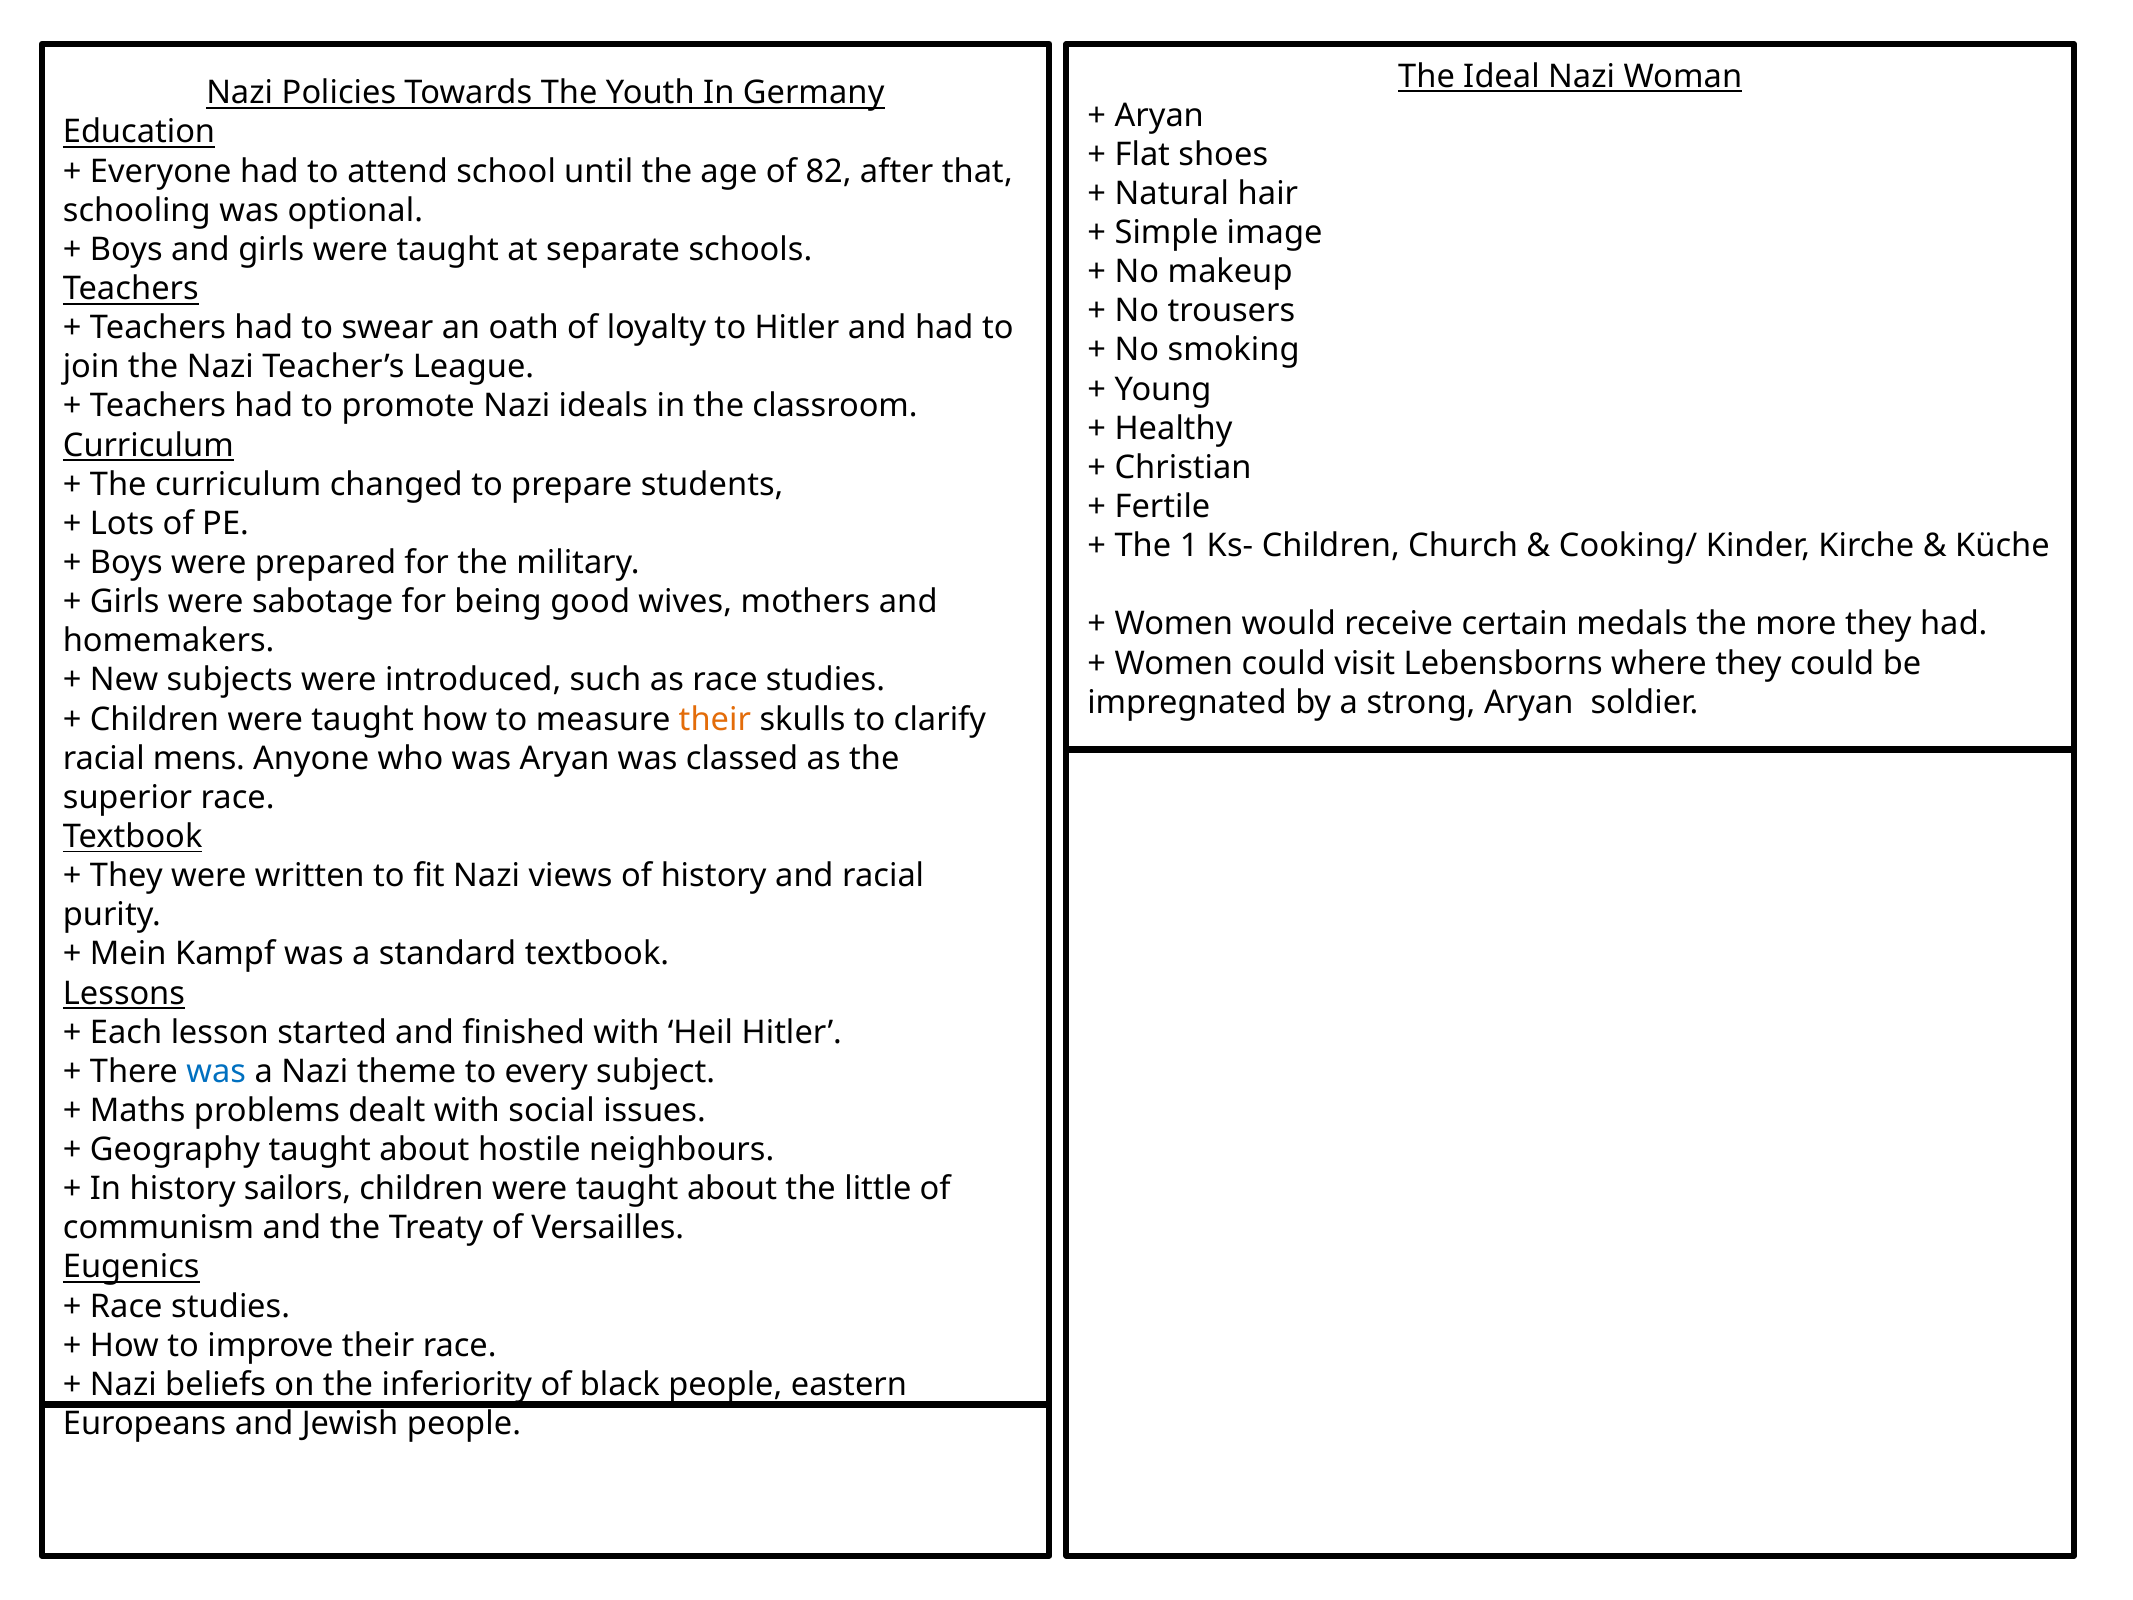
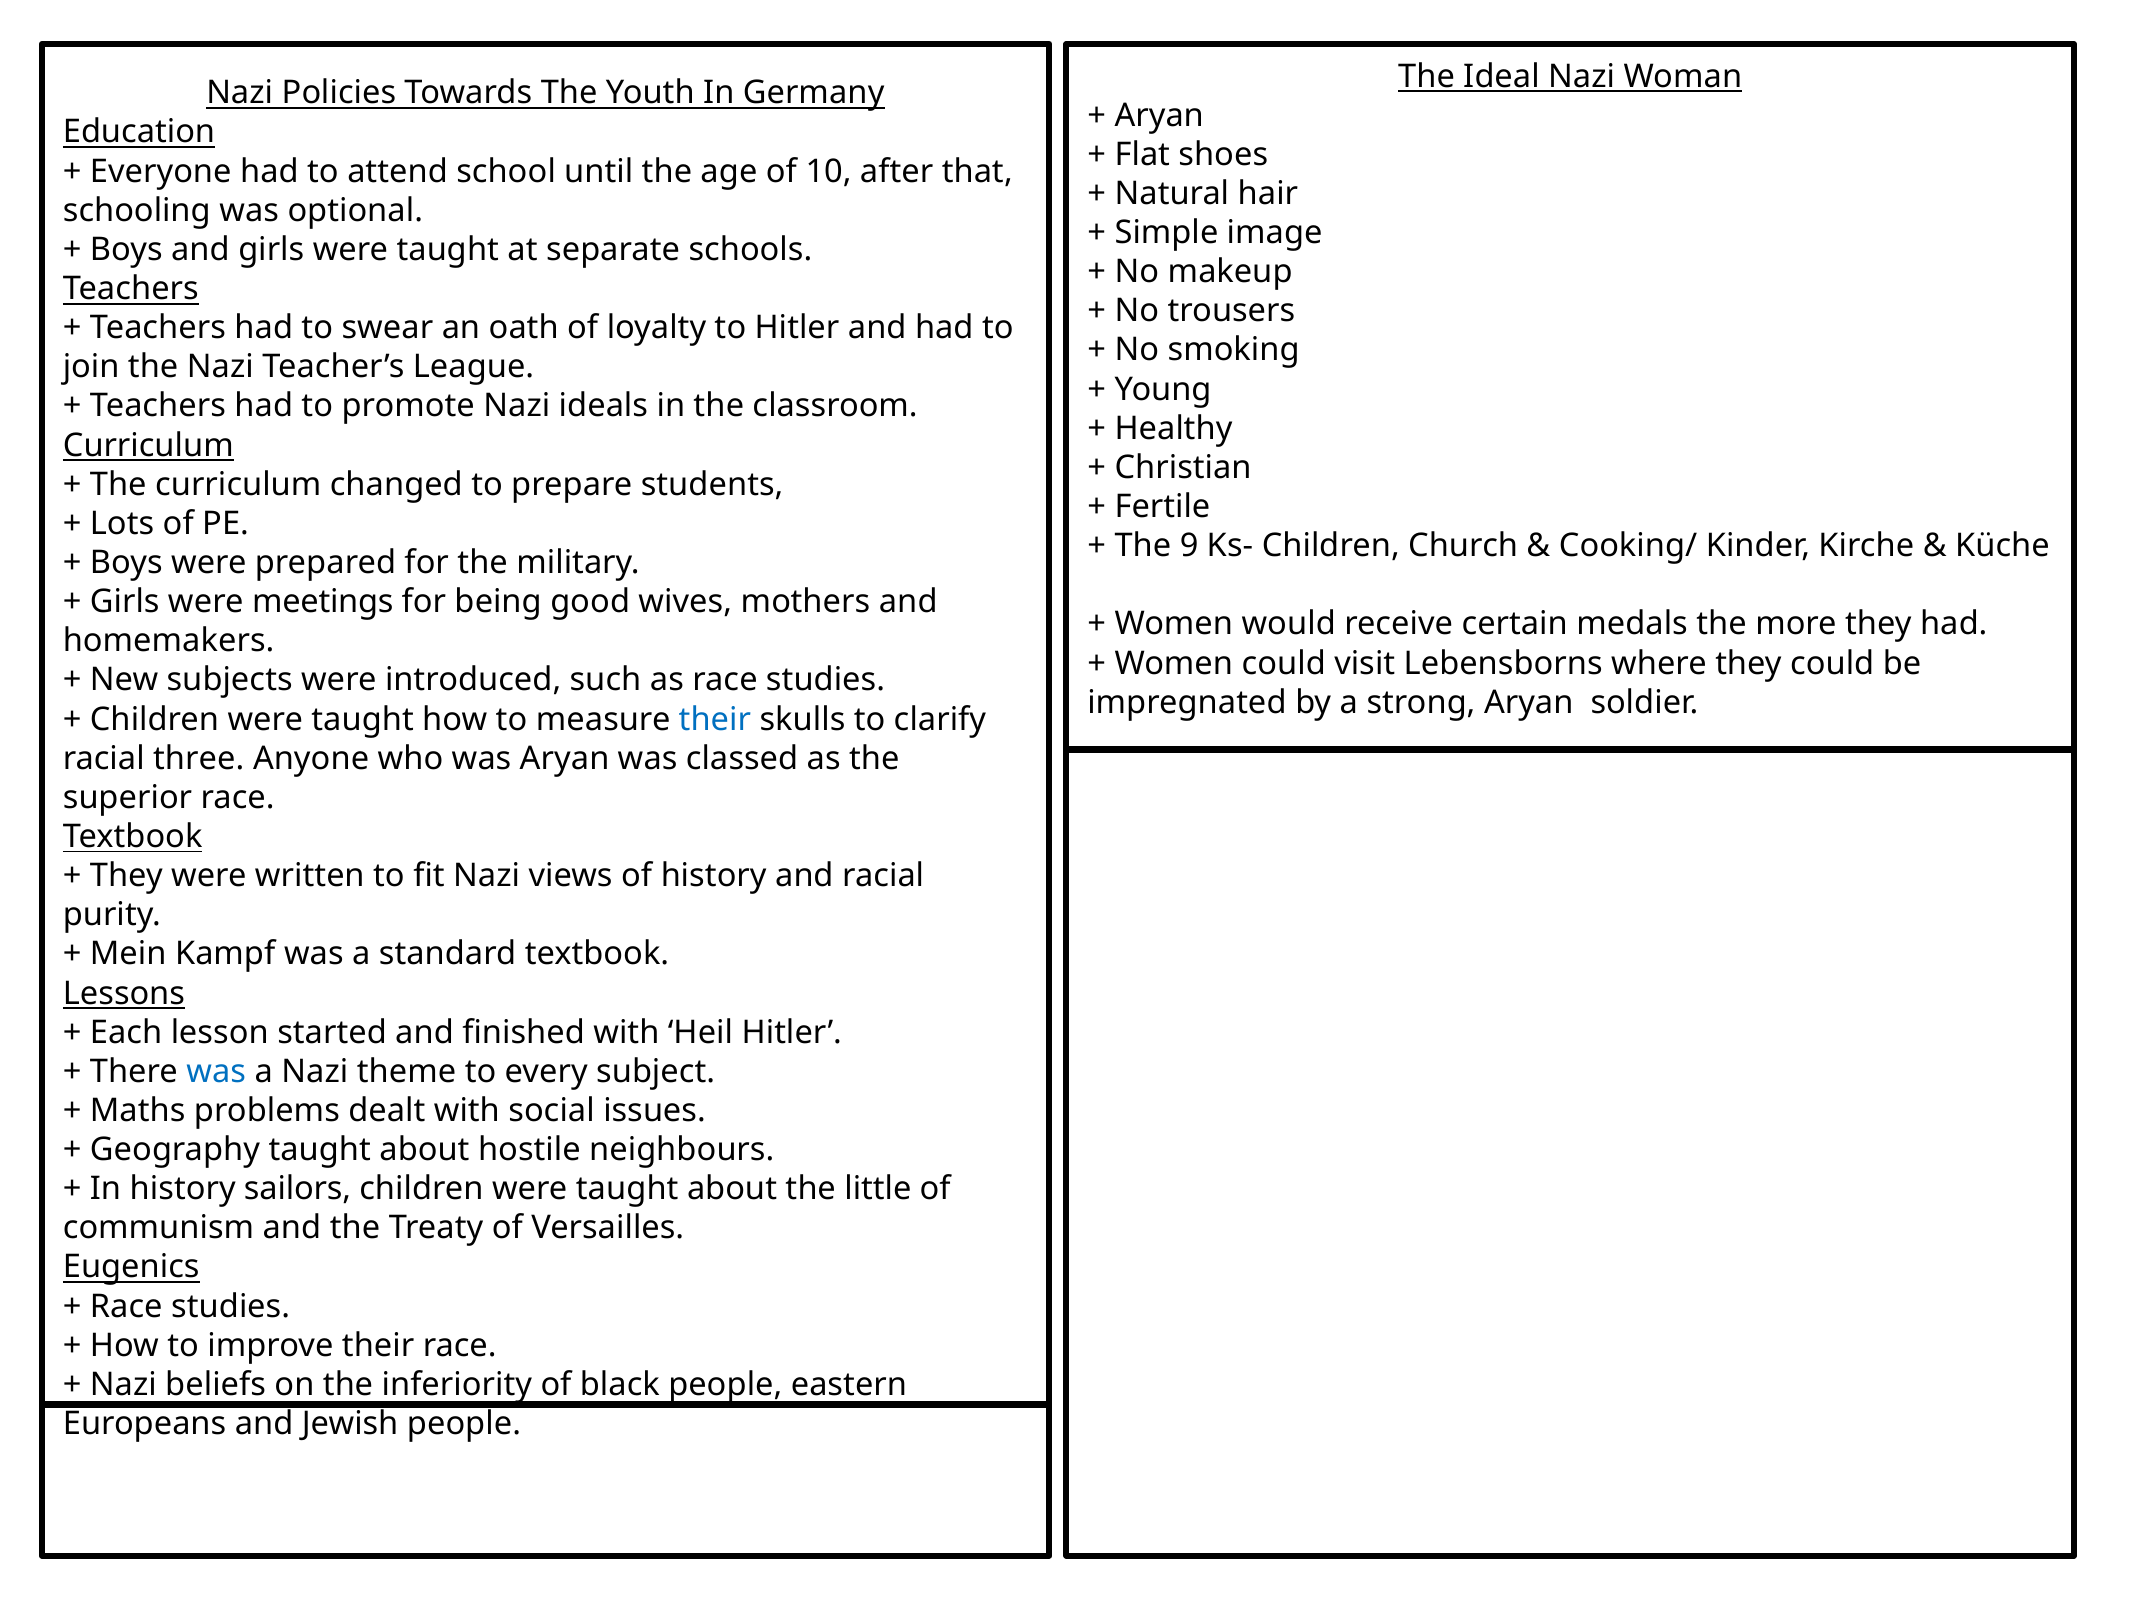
82: 82 -> 10 (829, 171)
1: 1 -> 9 (1189, 546)
sabotage: sabotage -> meetings (323, 602)
their colour: orange -> blue (715, 719)
mens: mens -> three (199, 758)
